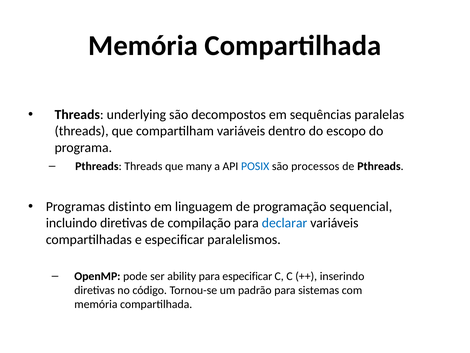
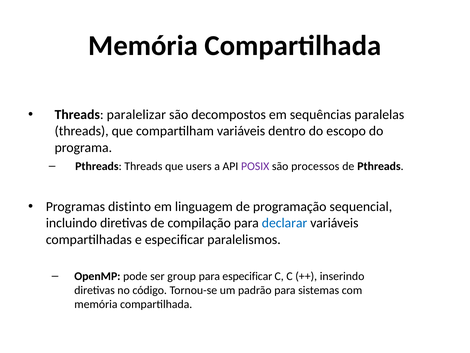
underlying: underlying -> paralelizar (136, 114)
many: many -> users (199, 166)
POSIX colour: blue -> purple (255, 166)
ability: ability -> group (182, 276)
